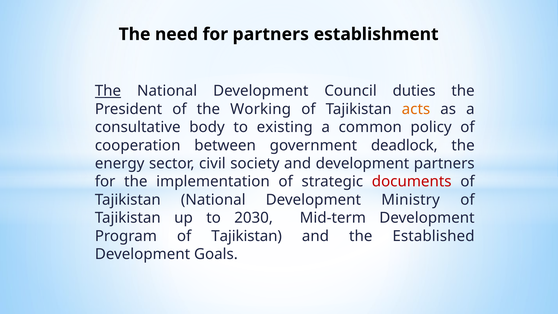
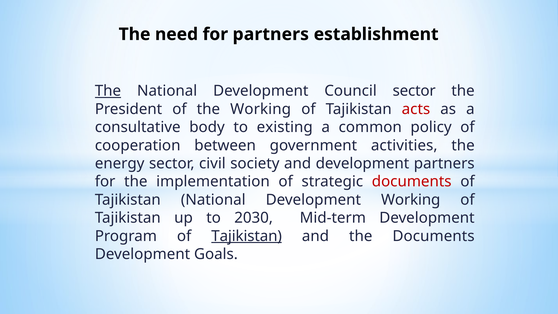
Council duties: duties -> sector (414, 91)
acts colour: orange -> red (416, 109)
deadlock: deadlock -> activities (404, 145)
Development Ministry: Ministry -> Working (411, 200)
Tajikistan underline: none -> present (247, 236)
the Established: Established -> Documents (433, 236)
